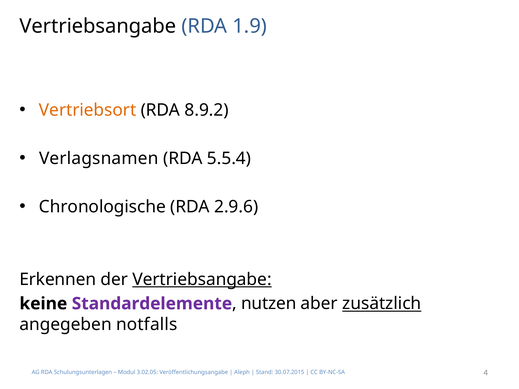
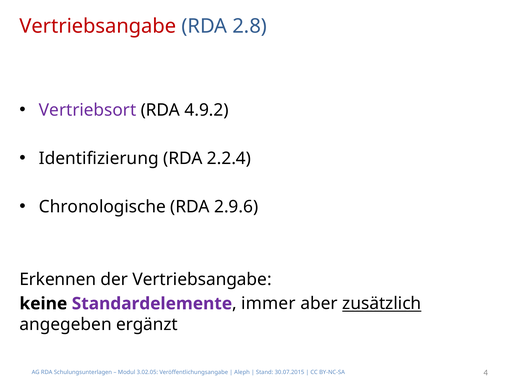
Vertriebsangabe colour: black -> red (98, 26)
1.9: 1.9 -> 2.8 (250, 26)
Vertriebsort colour: orange -> purple (88, 110)
8.9.2: 8.9.2 -> 4.9.2 (207, 110)
Verlagsnamen: Verlagsnamen -> Identifizierung (99, 159)
5.5.4: 5.5.4 -> 2.2.4 (229, 159)
Vertriebsangabe underline: present -> none (202, 280)
nutzen: nutzen -> immer (269, 304)
notfalls: notfalls -> ergänzt (147, 325)
